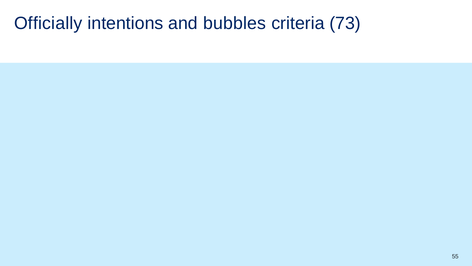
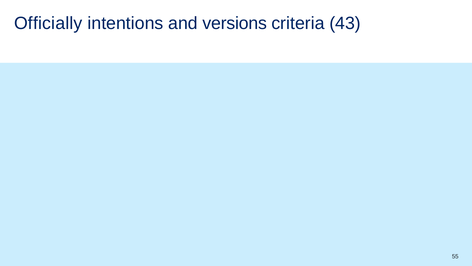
bubbles: bubbles -> versions (235, 23)
73: 73 -> 43 (345, 23)
